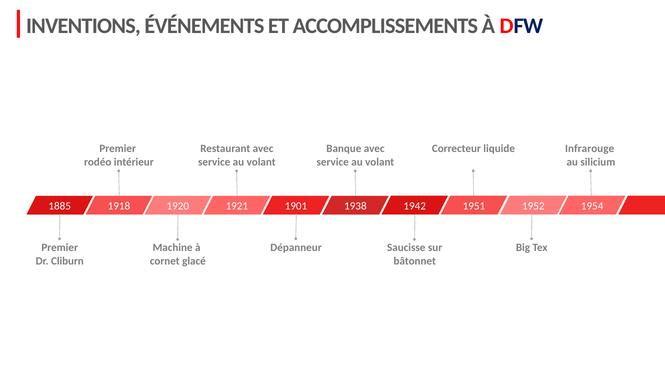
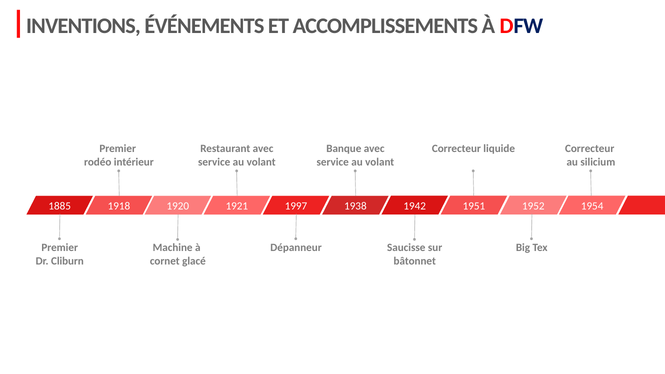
Infrarouge: Infrarouge -> Correcteur (590, 149)
1901: 1901 -> 1997 (296, 206)
